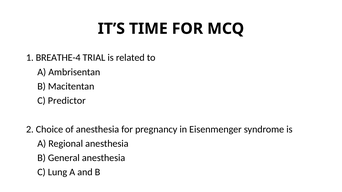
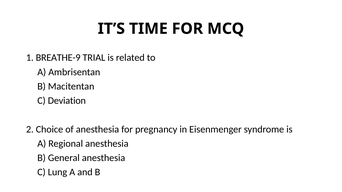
BREATHE-4: BREATHE-4 -> BREATHE-9 (58, 58)
Predictor: Predictor -> Deviation (67, 101)
